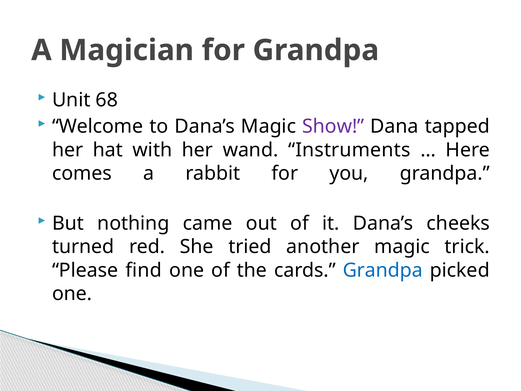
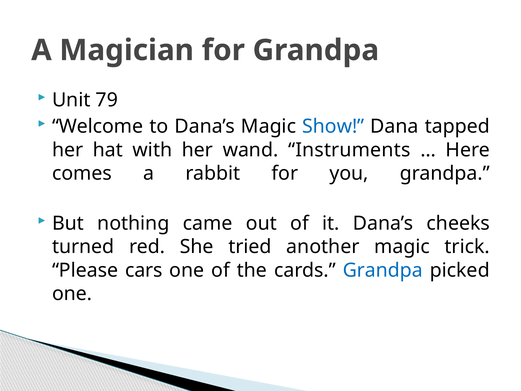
68: 68 -> 79 (107, 100)
Show colour: purple -> blue (333, 126)
find: find -> cars (144, 270)
